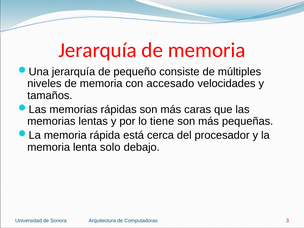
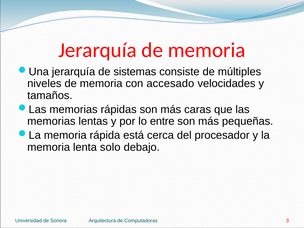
pequeño: pequeño -> sistemas (135, 72)
tiene: tiene -> entre (162, 121)
